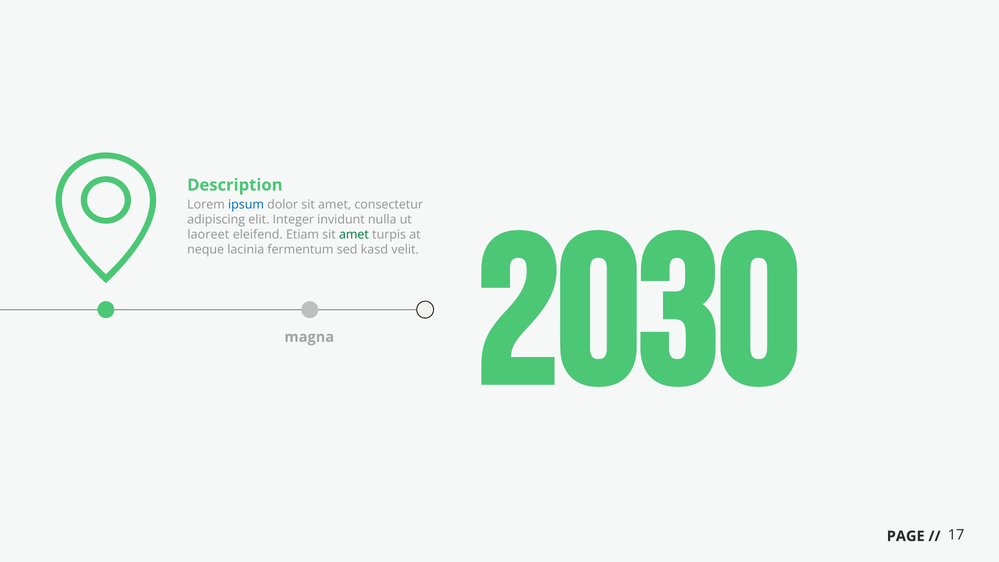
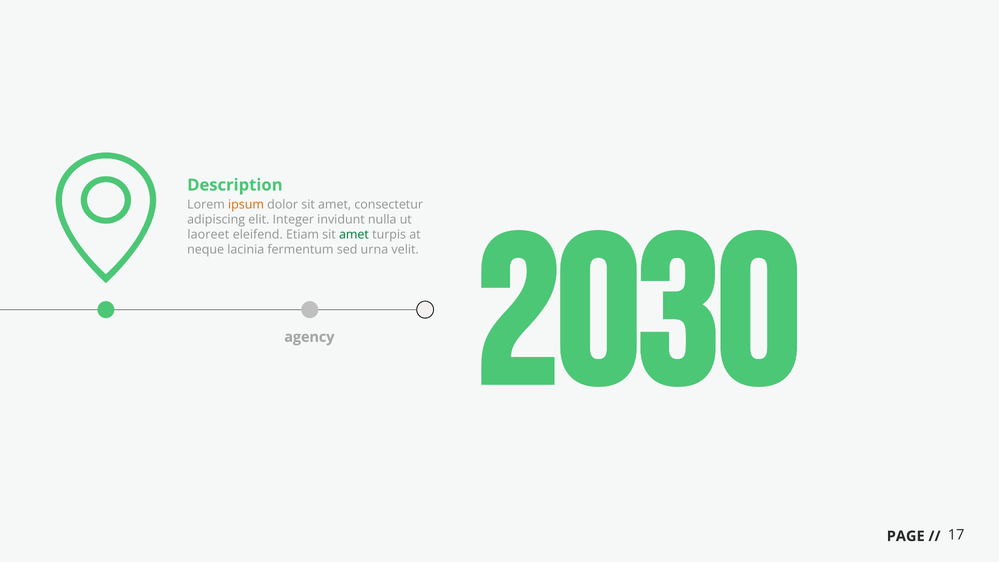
ipsum colour: blue -> orange (246, 205)
kasd: kasd -> urna (374, 250)
magna: magna -> agency (309, 337)
